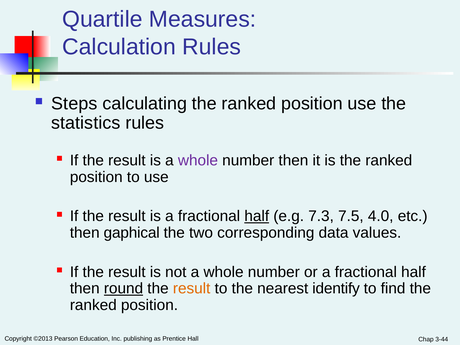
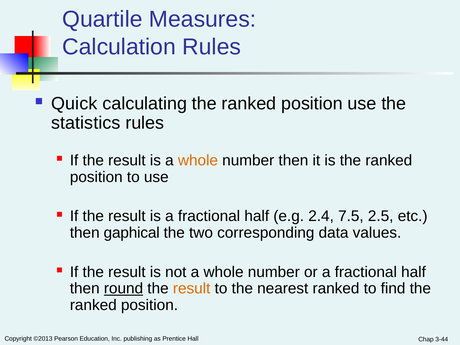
Steps: Steps -> Quick (74, 104)
whole colour: purple -> orange (198, 160)
half underline: present -> none (257, 216)
7.3: 7.3 -> 2.4 (321, 216)
4.0: 4.0 -> 2.5 (381, 216)
nearest identify: identify -> ranked (336, 289)
